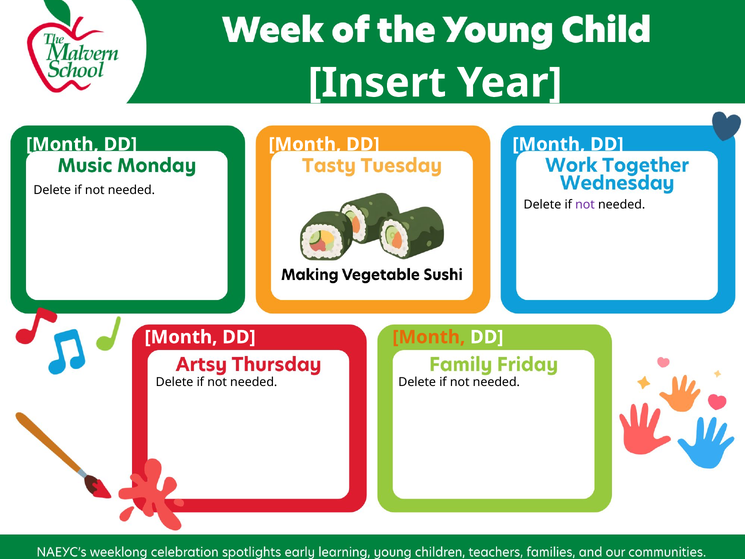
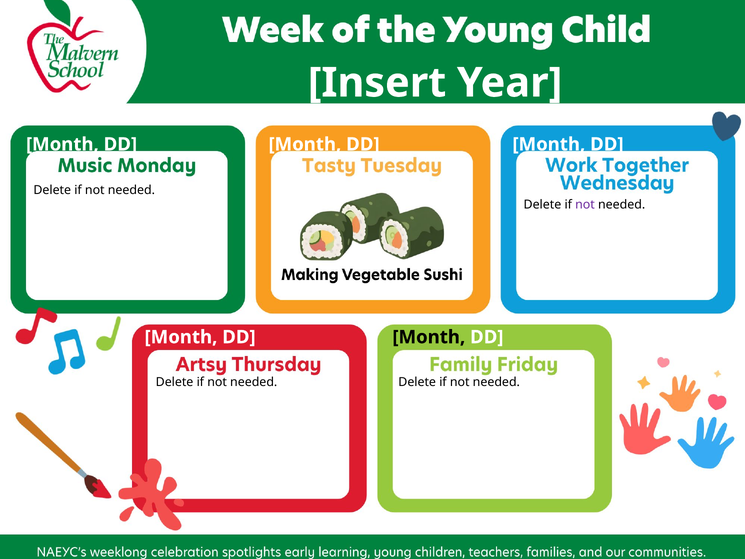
Month colour: orange -> black (429, 337)
